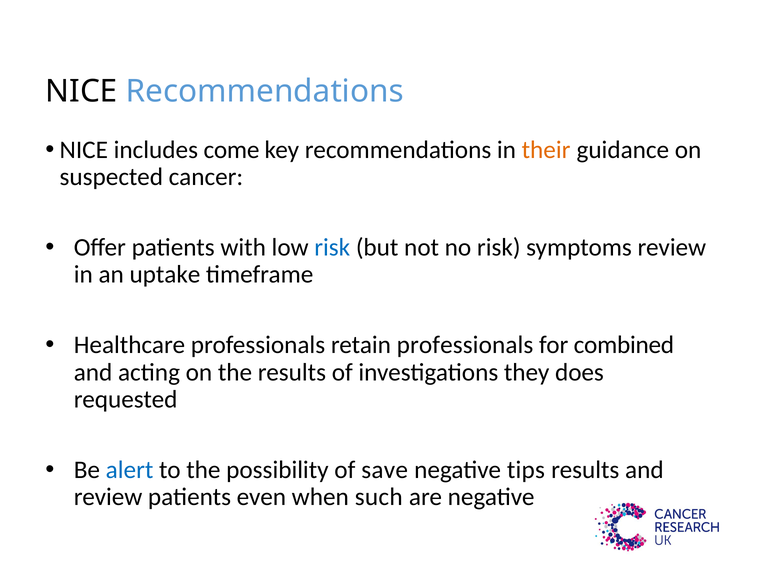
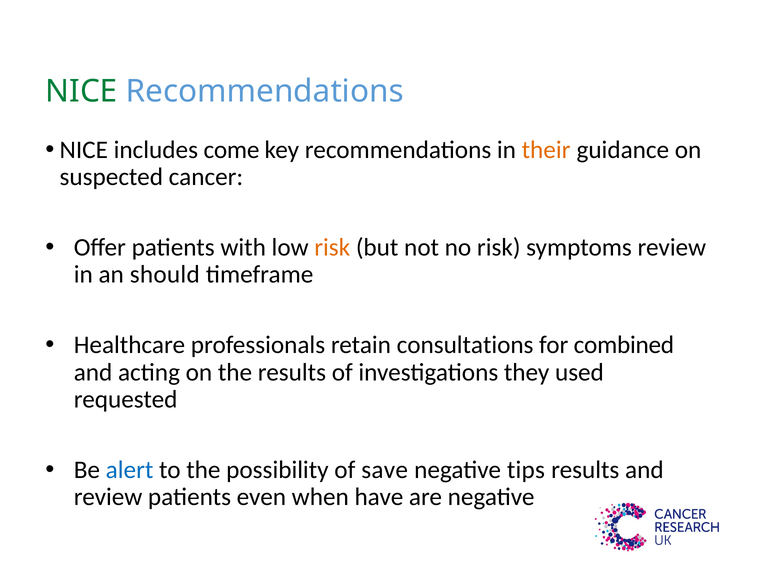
NICE colour: black -> green (81, 91)
risk colour: blue -> orange (332, 247)
uptake: uptake -> should (165, 275)
retain professionals: professionals -> consultations (465, 345)
does: does -> used (579, 372)
such: such -> have (379, 497)
